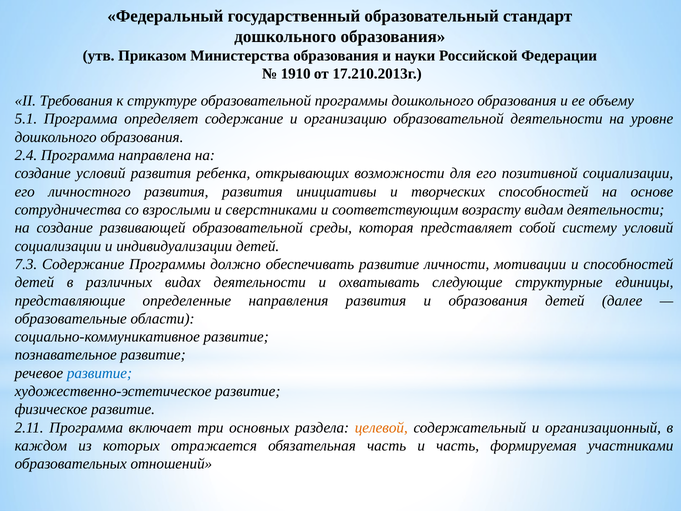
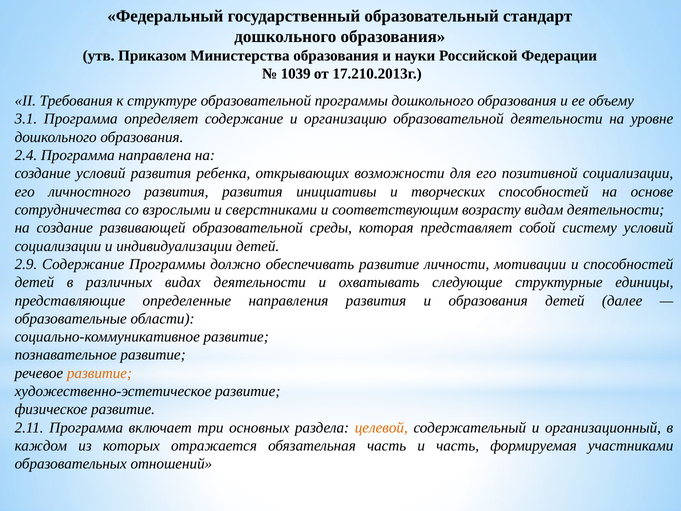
1910: 1910 -> 1039 (296, 74)
5.1: 5.1 -> 3.1 (26, 119)
7.3: 7.3 -> 2.9 (26, 264)
развитие colour: blue -> orange (99, 373)
